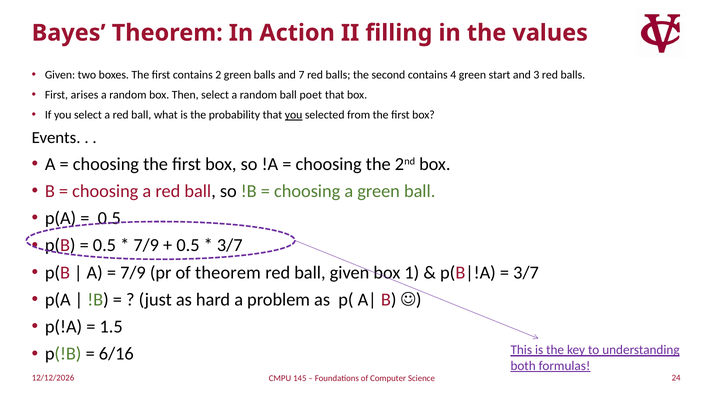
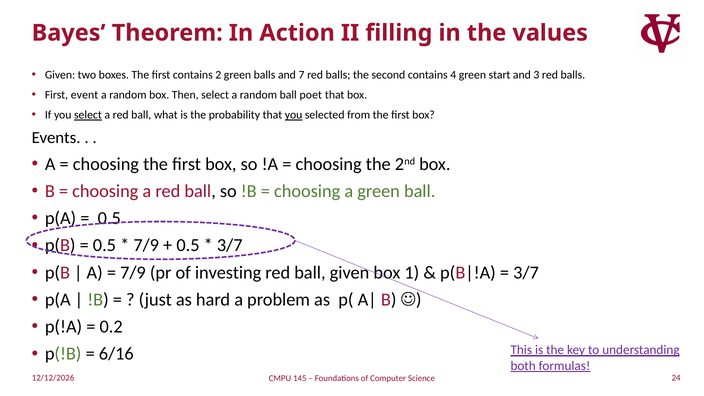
arises: arises -> event (85, 95)
select underline: none -> present (88, 115)
of theorem: theorem -> investing (228, 272)
1.5: 1.5 -> 0.2 (111, 327)
